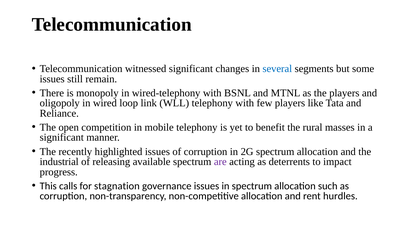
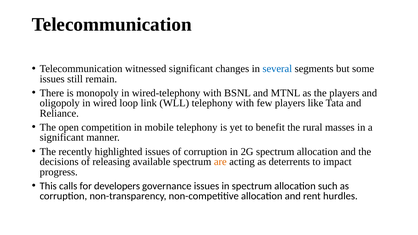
industrial: industrial -> decisions (59, 162)
are colour: purple -> orange (220, 162)
stagnation: stagnation -> developers (117, 186)
